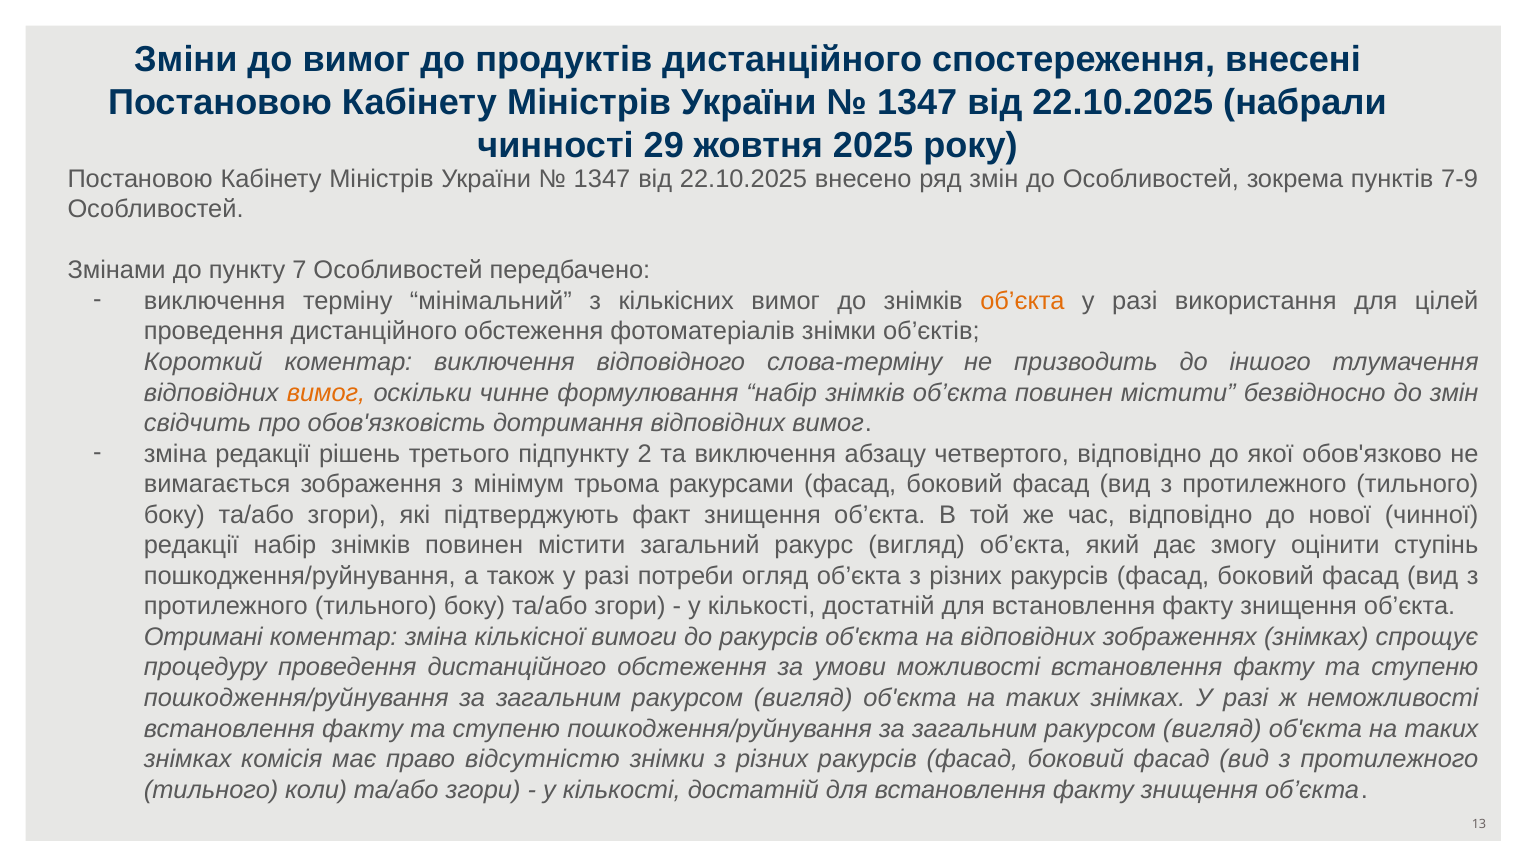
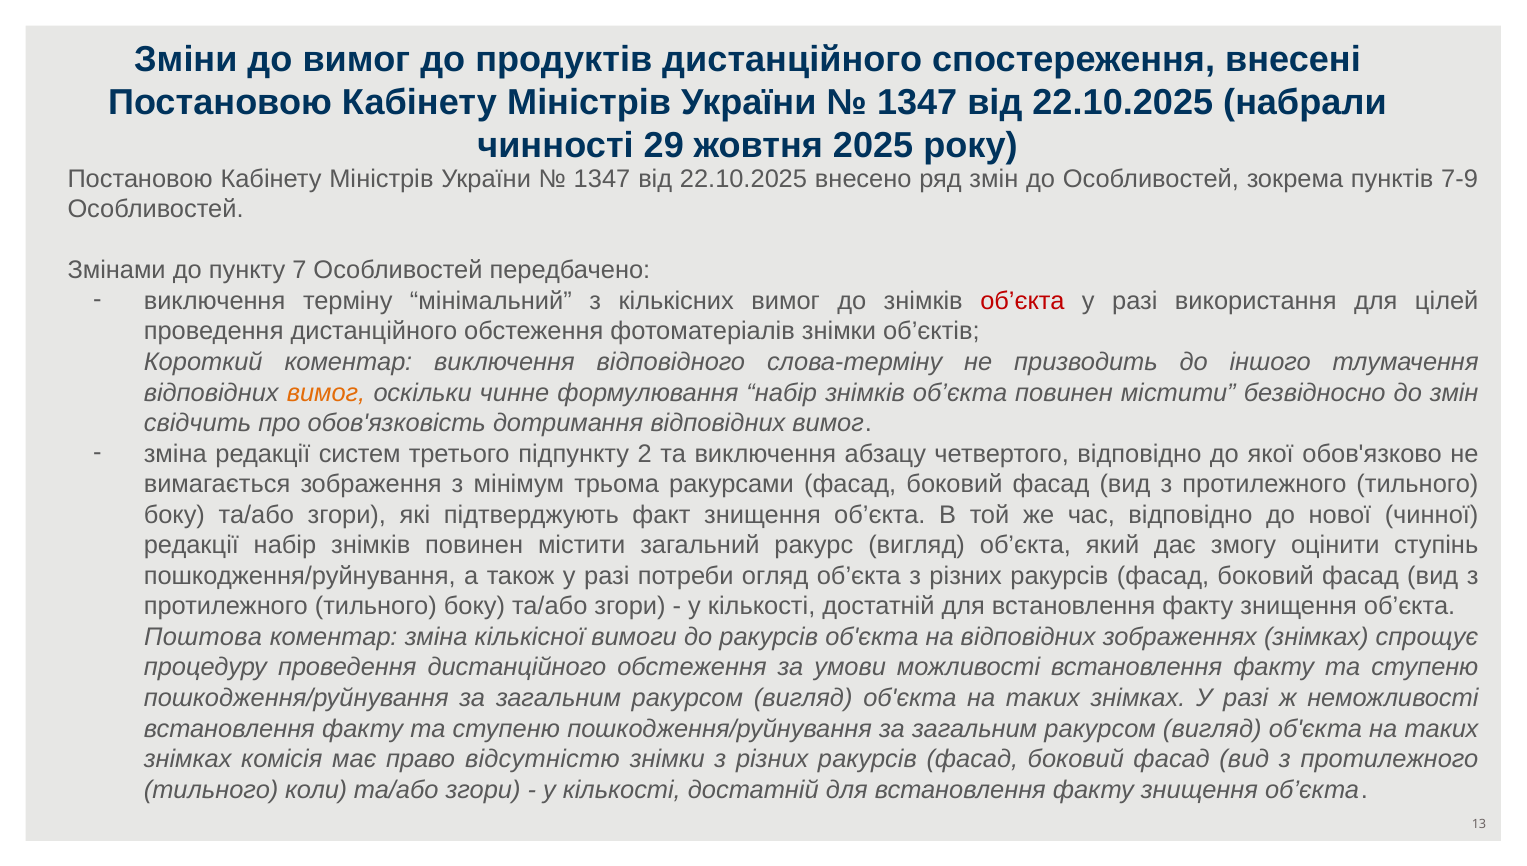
об’єкта colour: orange -> red (1022, 301)
рішень: рішень -> систем (360, 454)
Отримані: Отримані -> Поштова (203, 637)
